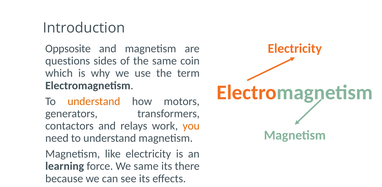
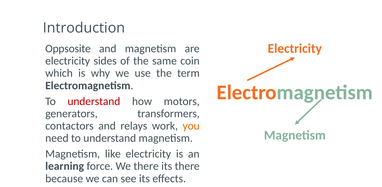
questions: questions -> electricity (68, 61)
understand colour: orange -> red (94, 101)
We same: same -> there (146, 166)
